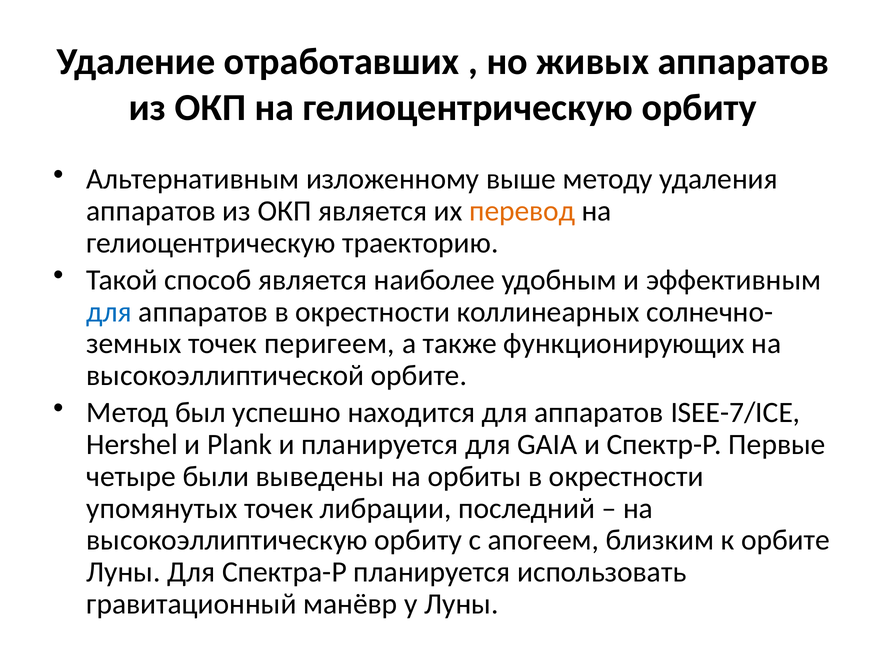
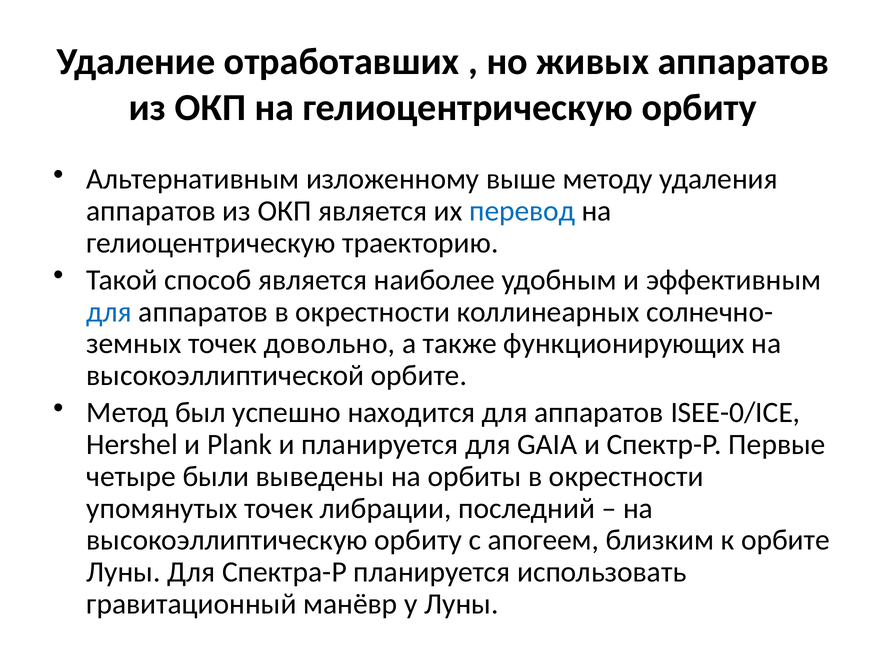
перевод colour: orange -> blue (522, 211)
перигеем: перигеем -> довольно (329, 344)
ISEE-7/ICE: ISEE-7/ICE -> ISEE-0/ICE (735, 413)
